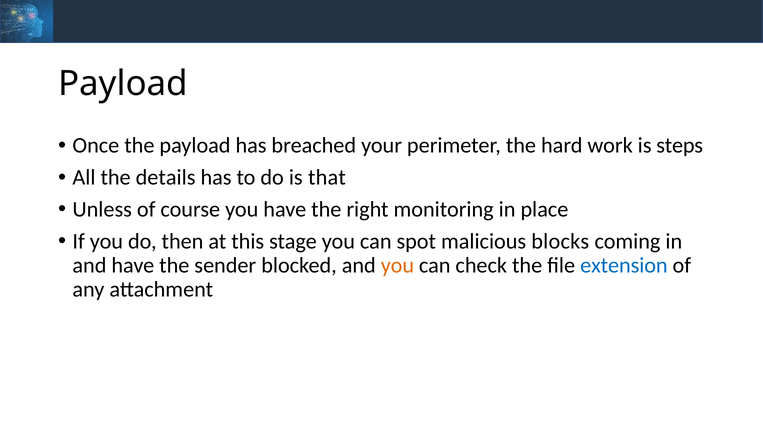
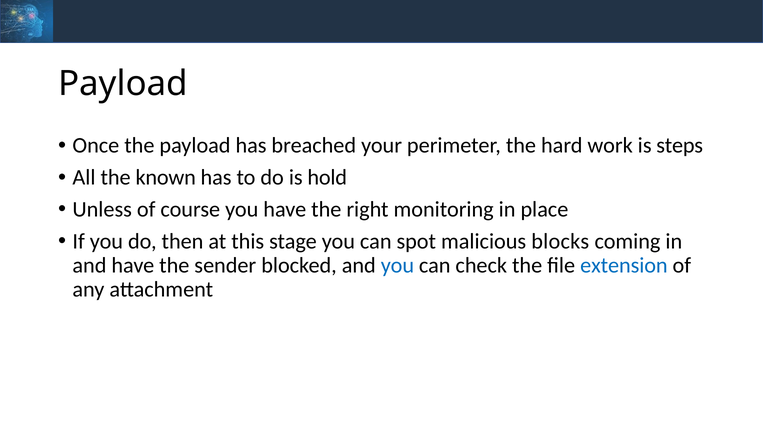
details: details -> known (166, 178)
that: that -> hold (327, 178)
you colour: orange -> blue (397, 265)
